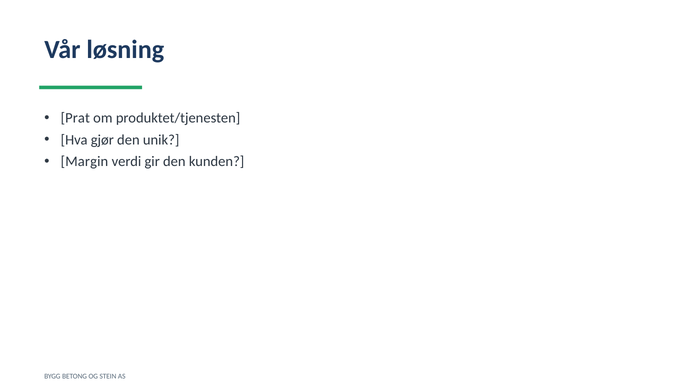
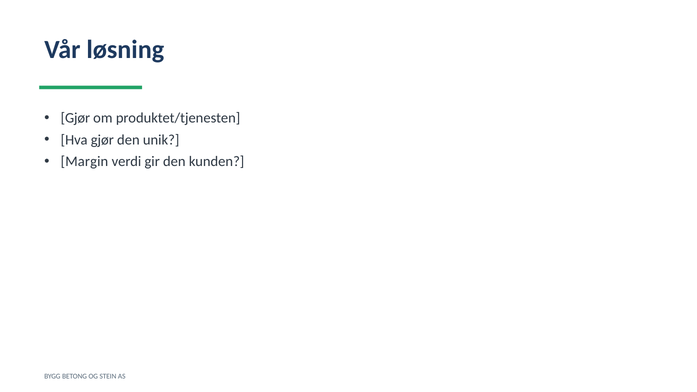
Prat: Prat -> Gjør (75, 118)
